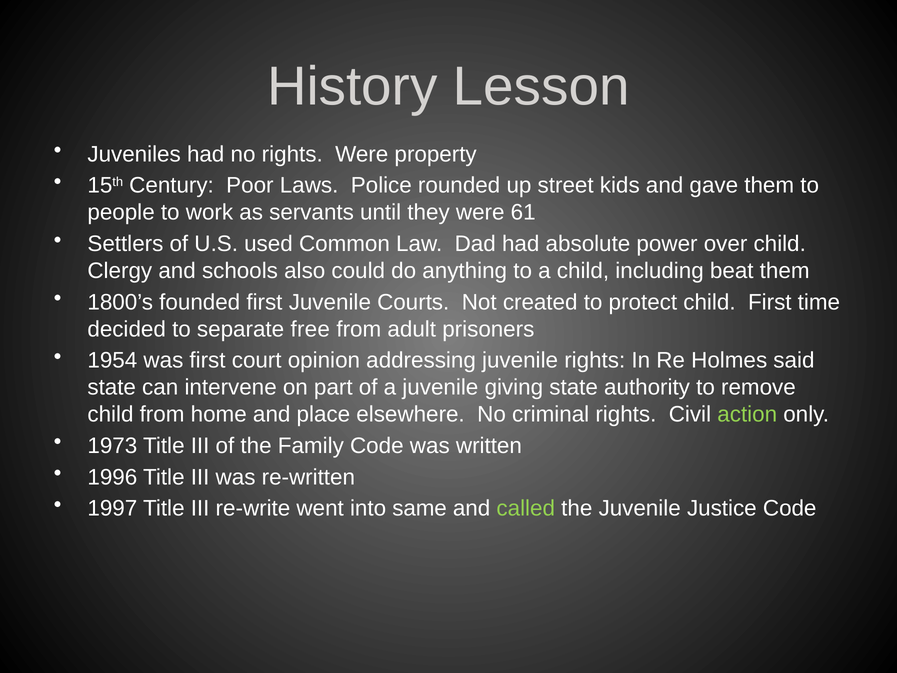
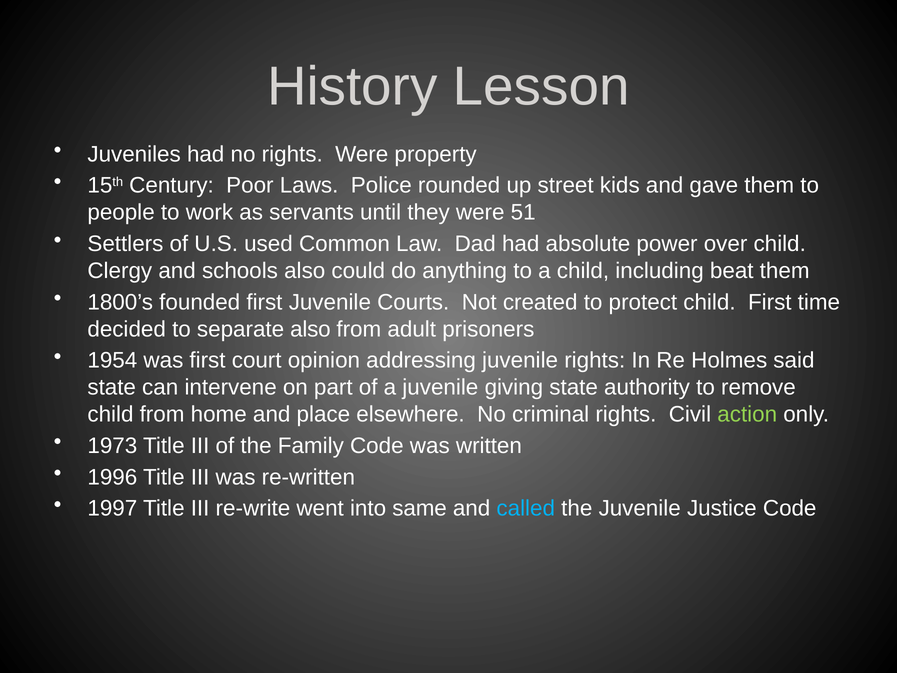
61: 61 -> 51 (523, 212)
separate free: free -> also (310, 329)
called colour: light green -> light blue (526, 508)
